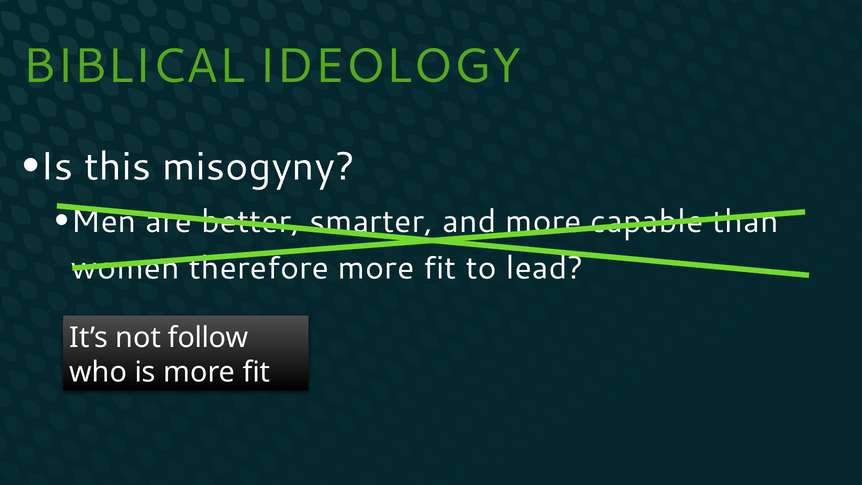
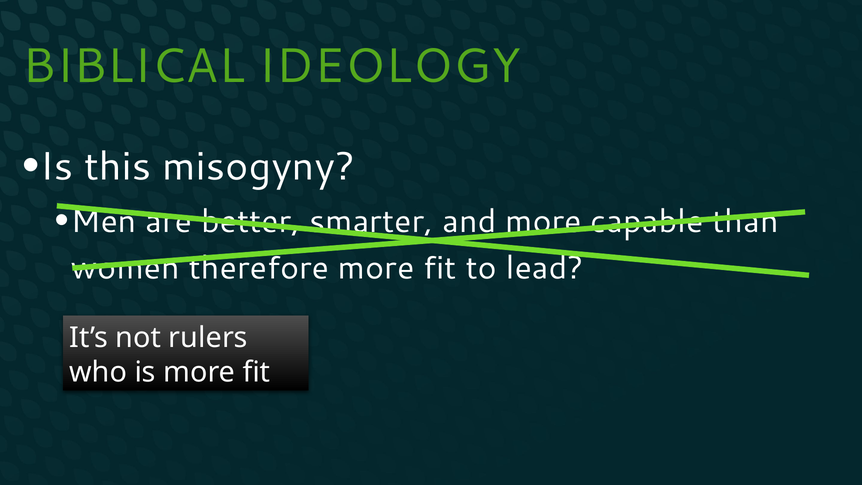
follow: follow -> rulers (208, 338)
